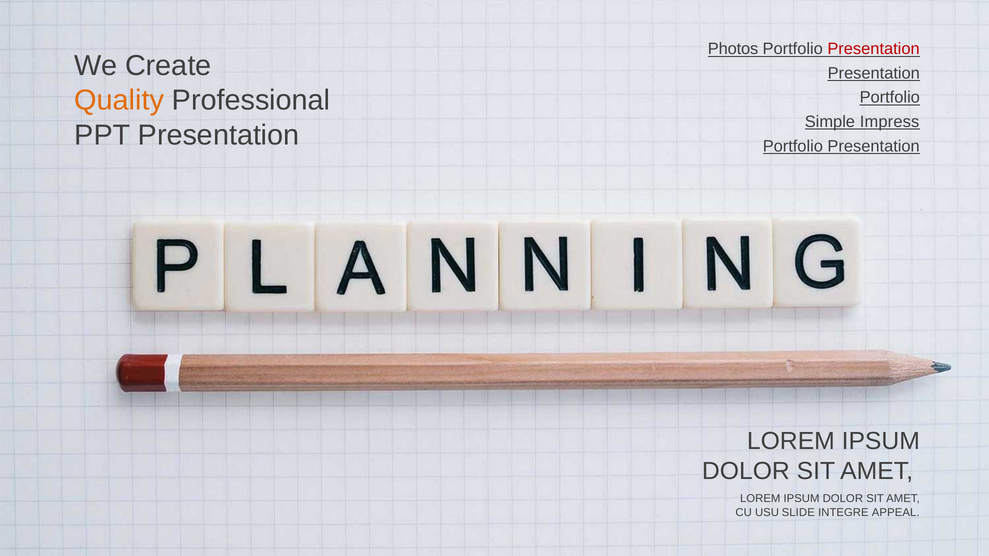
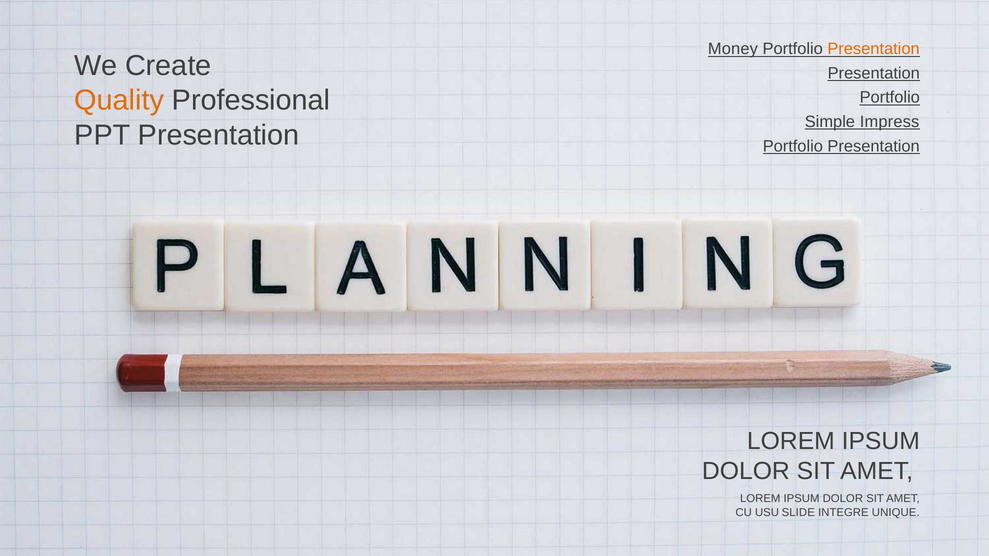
Photos: Photos -> Money (733, 49)
Presentation colour: red -> orange (874, 49)
APPEAL: APPEAL -> UNIQUE (896, 513)
